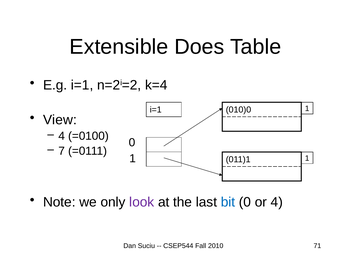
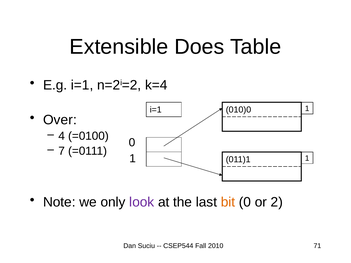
View: View -> Over (60, 120)
bit colour: blue -> orange (228, 202)
or 4: 4 -> 2 (277, 202)
